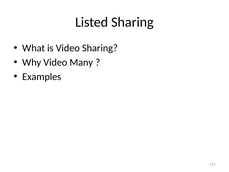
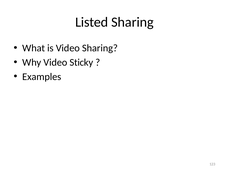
Many: Many -> Sticky (81, 62)
